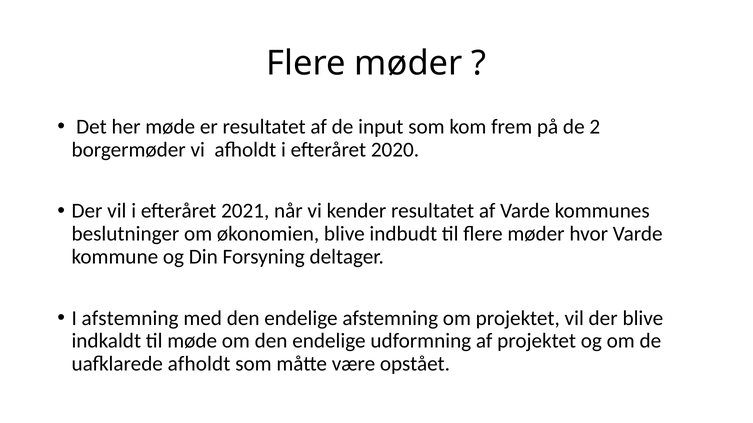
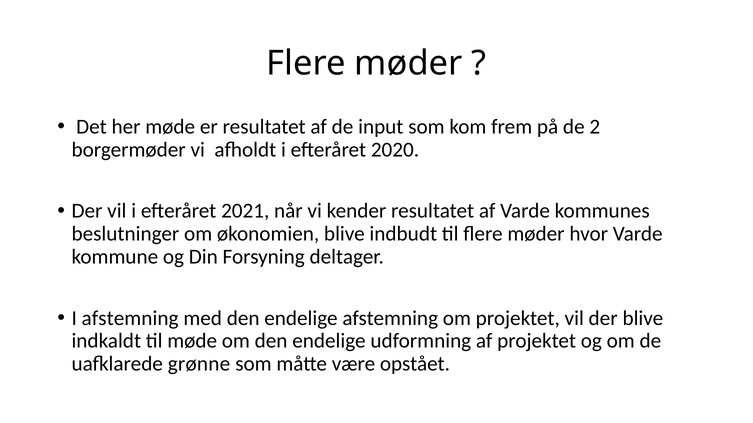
uafklarede afholdt: afholdt -> grønne (199, 364)
